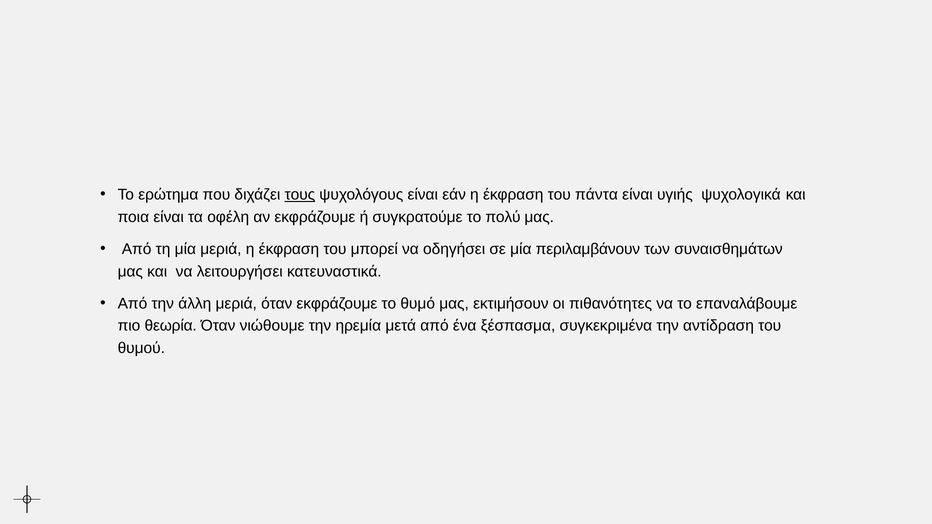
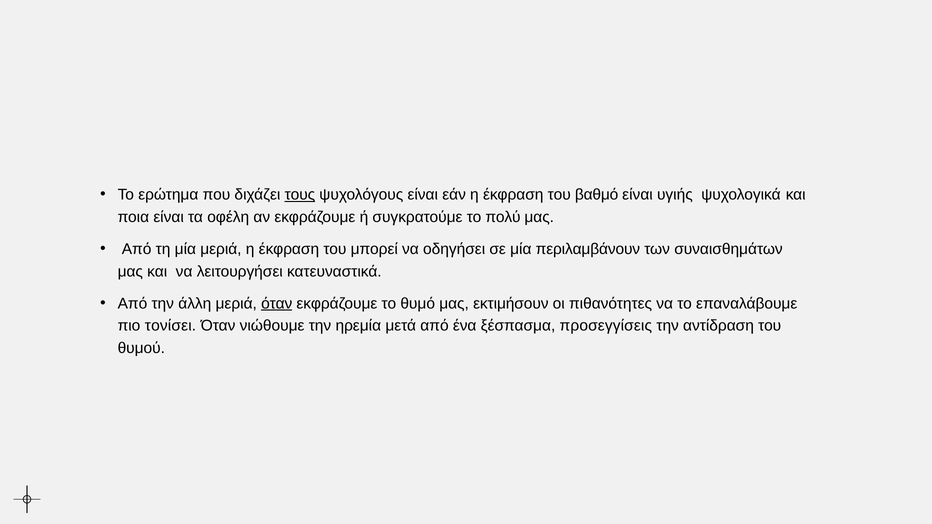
πάντα: πάντα -> βαθμό (597, 195)
όταν underline: none -> present (277, 304)
θεωρία: θεωρία -> τονίσει (171, 326)
συγκεκριμένα: συγκεκριμένα -> προσεγγίσεις (606, 326)
